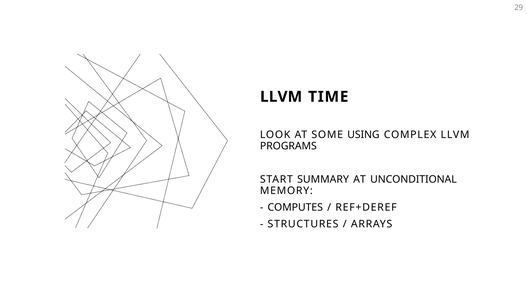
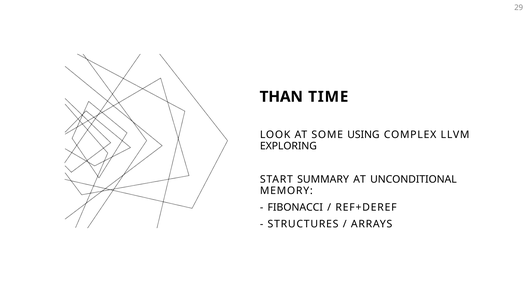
LLVM: LLVM -> THAN (281, 97)
PROGRAMS: PROGRAMS -> EXPLORING (288, 146)
COMPUTES: COMPUTES -> FIBONACCI (295, 208)
